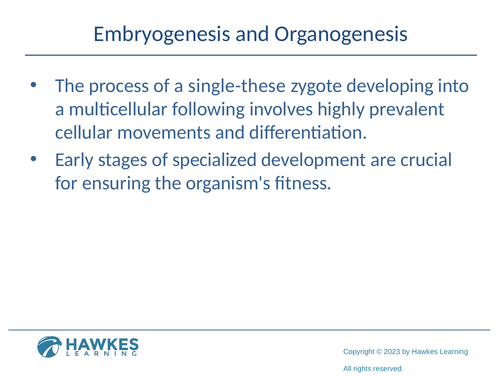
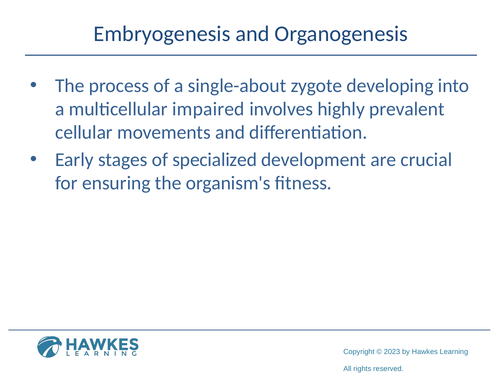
single-these: single-these -> single-about (237, 86)
following: following -> impaired (208, 109)
